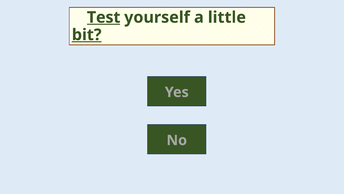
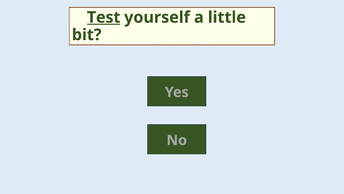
bit underline: present -> none (87, 35)
